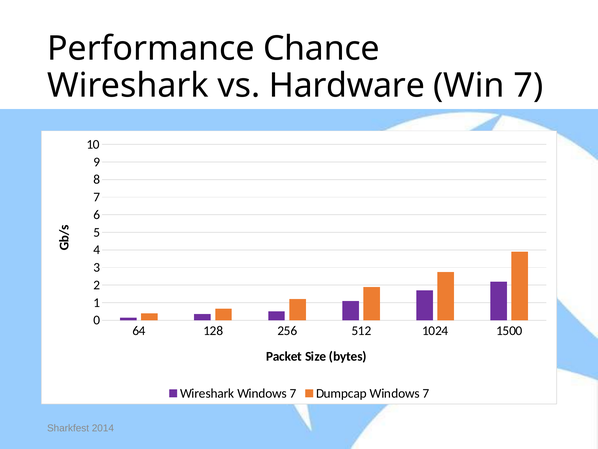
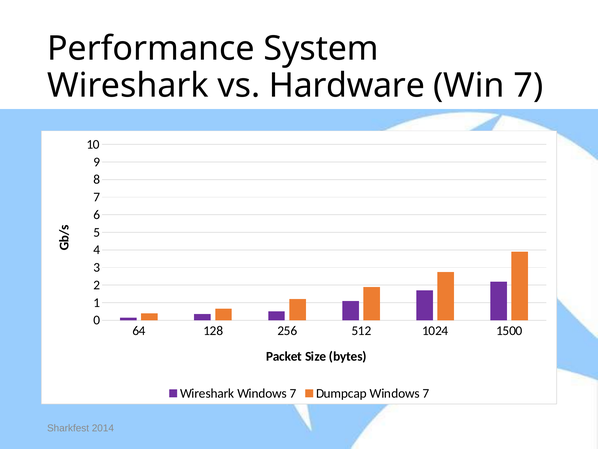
Chance: Chance -> System (321, 49)
